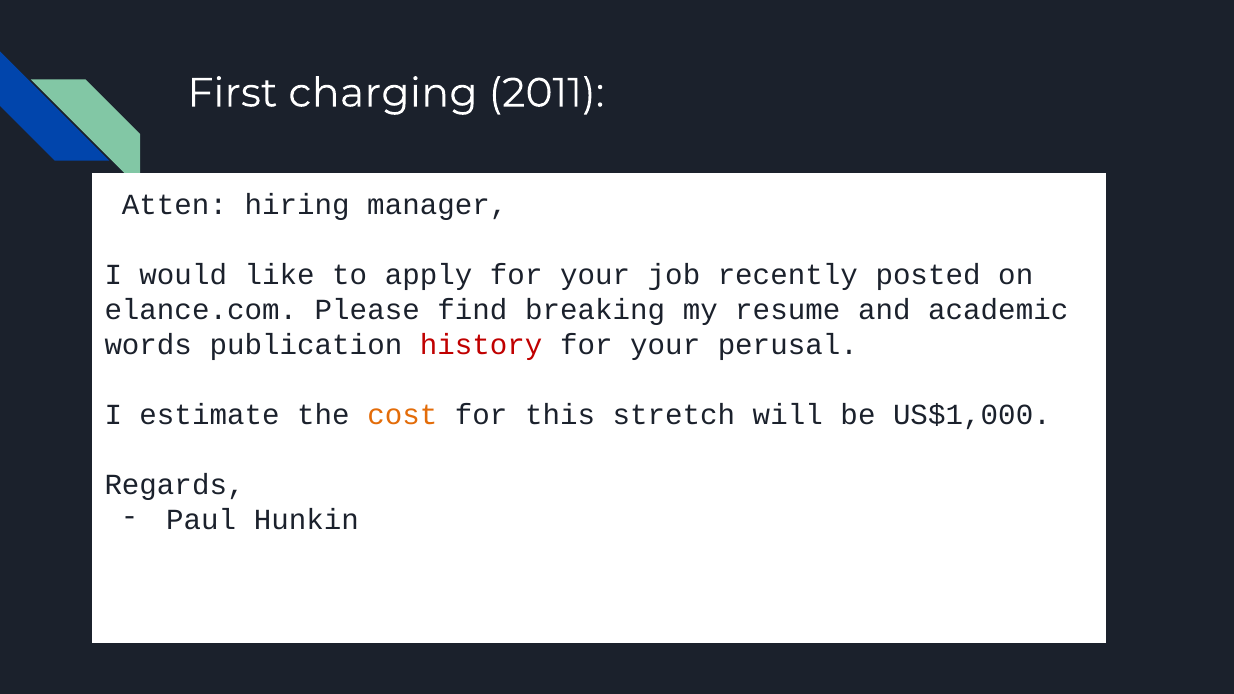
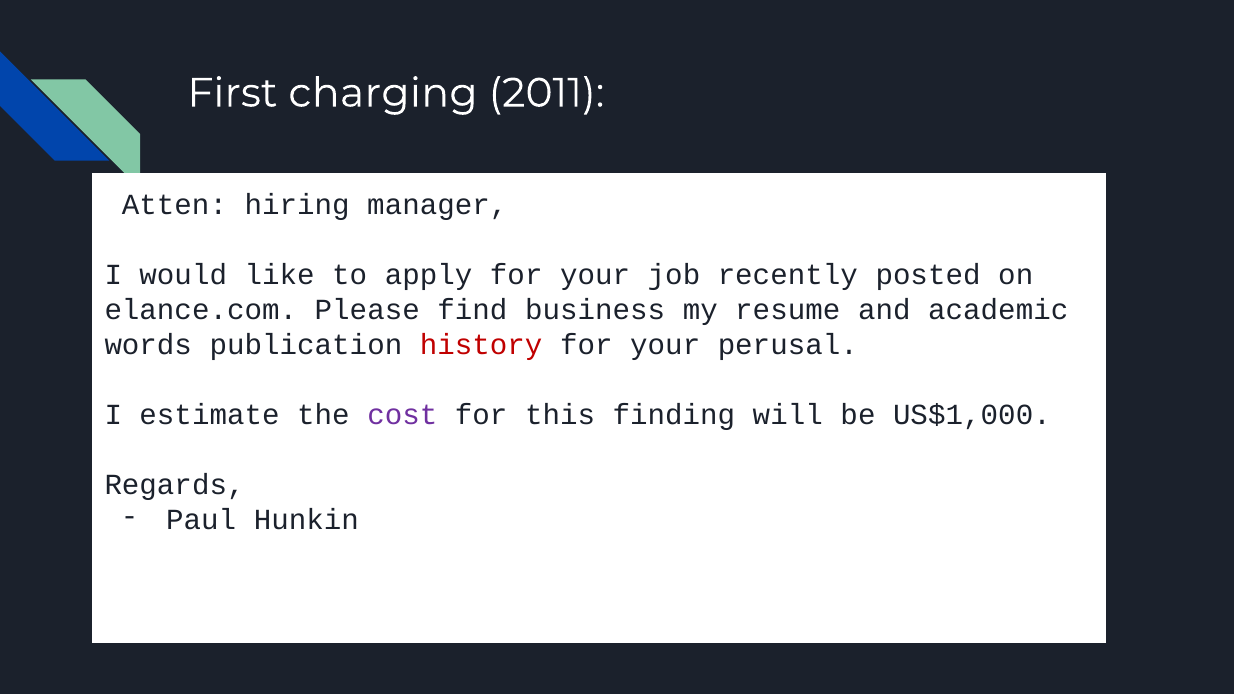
breaking: breaking -> business (595, 310)
cost colour: orange -> purple (402, 415)
stretch: stretch -> finding (674, 415)
